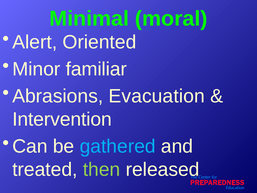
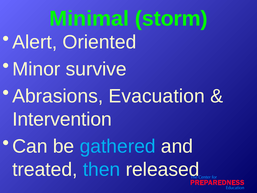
moral: moral -> storm (171, 19)
familiar: familiar -> survive (96, 69)
then colour: light green -> light blue (102, 169)
